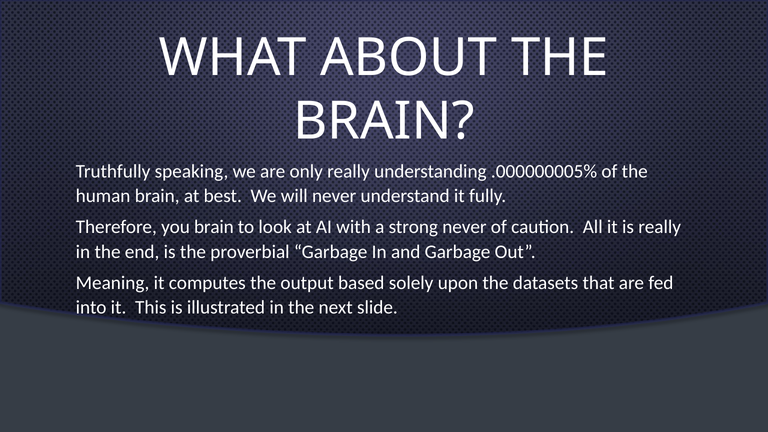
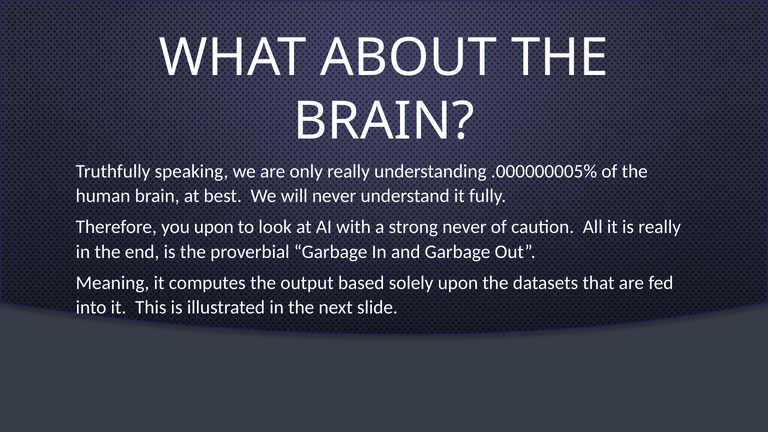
you brain: brain -> upon (214, 227)
